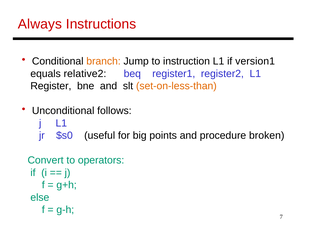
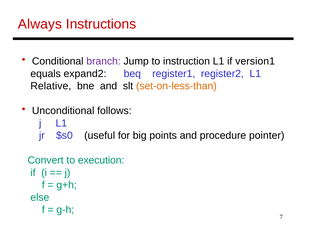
branch colour: orange -> purple (104, 61)
relative2: relative2 -> expand2 (85, 74)
Register: Register -> Relative (51, 86)
broken: broken -> pointer (267, 135)
operators: operators -> execution (101, 160)
